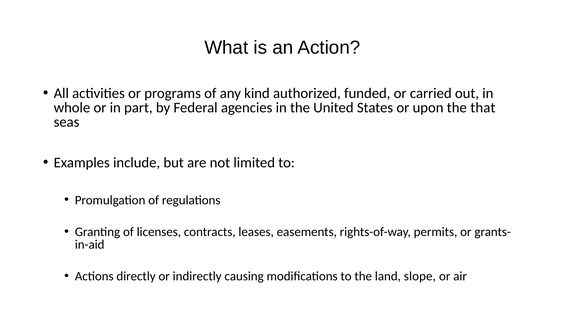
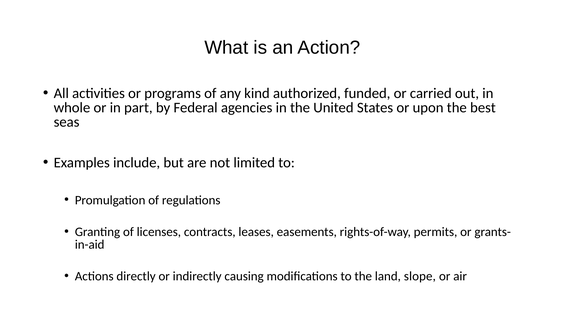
that: that -> best (483, 108)
